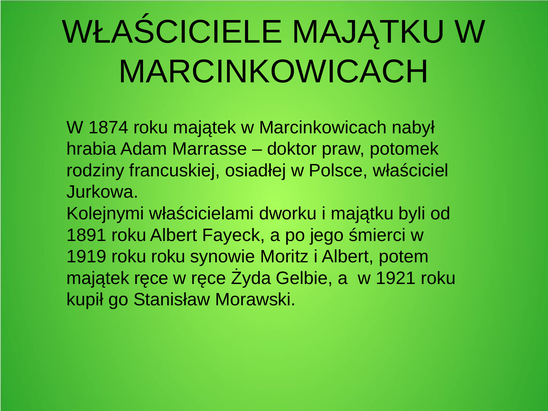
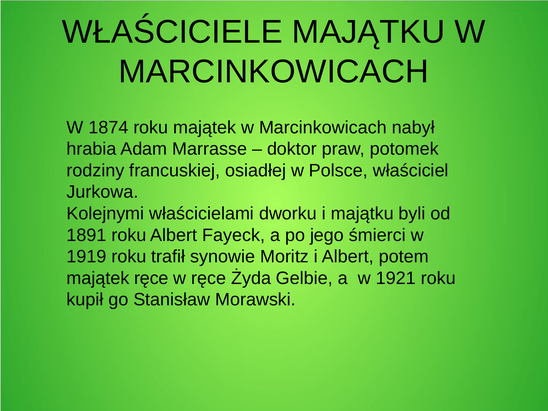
roku roku: roku -> trafił (168, 257)
